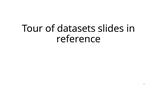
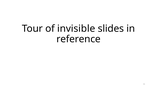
datasets: datasets -> invisible (76, 29)
